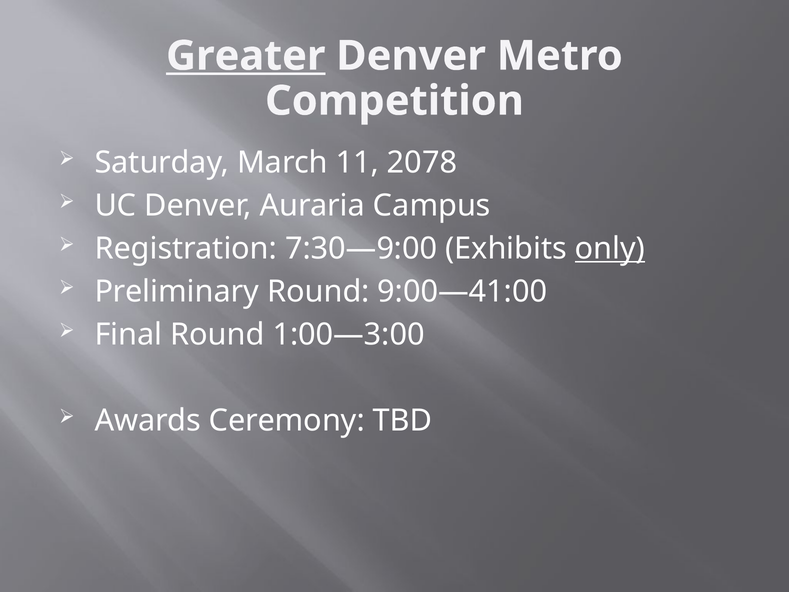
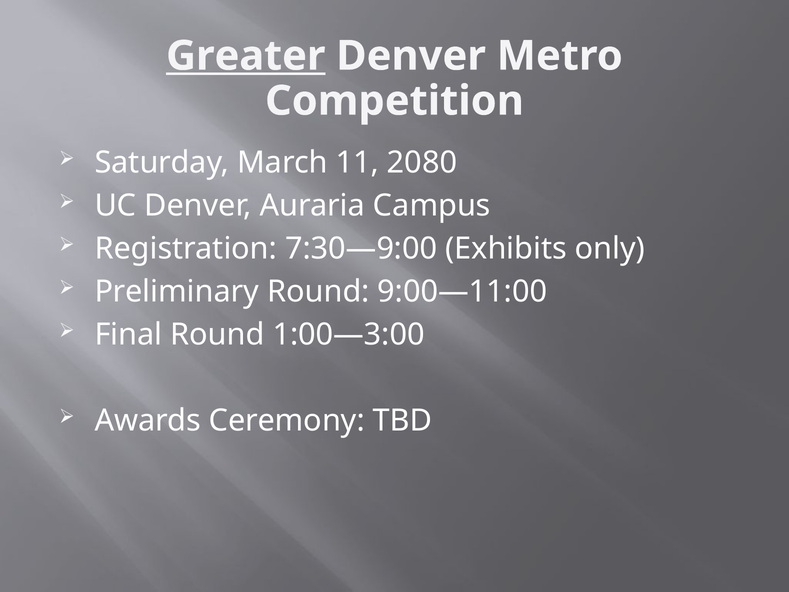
2078: 2078 -> 2080 (422, 163)
only underline: present -> none (610, 249)
9:00—41:00: 9:00—41:00 -> 9:00—11:00 (462, 291)
